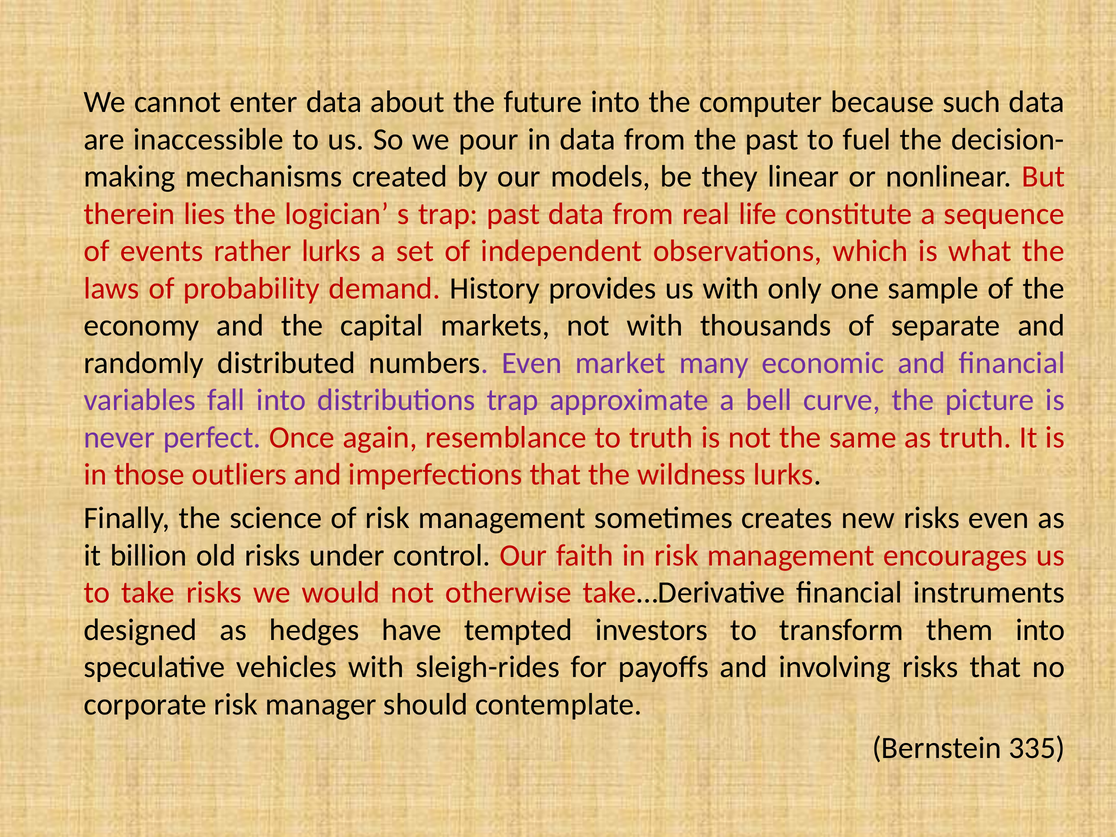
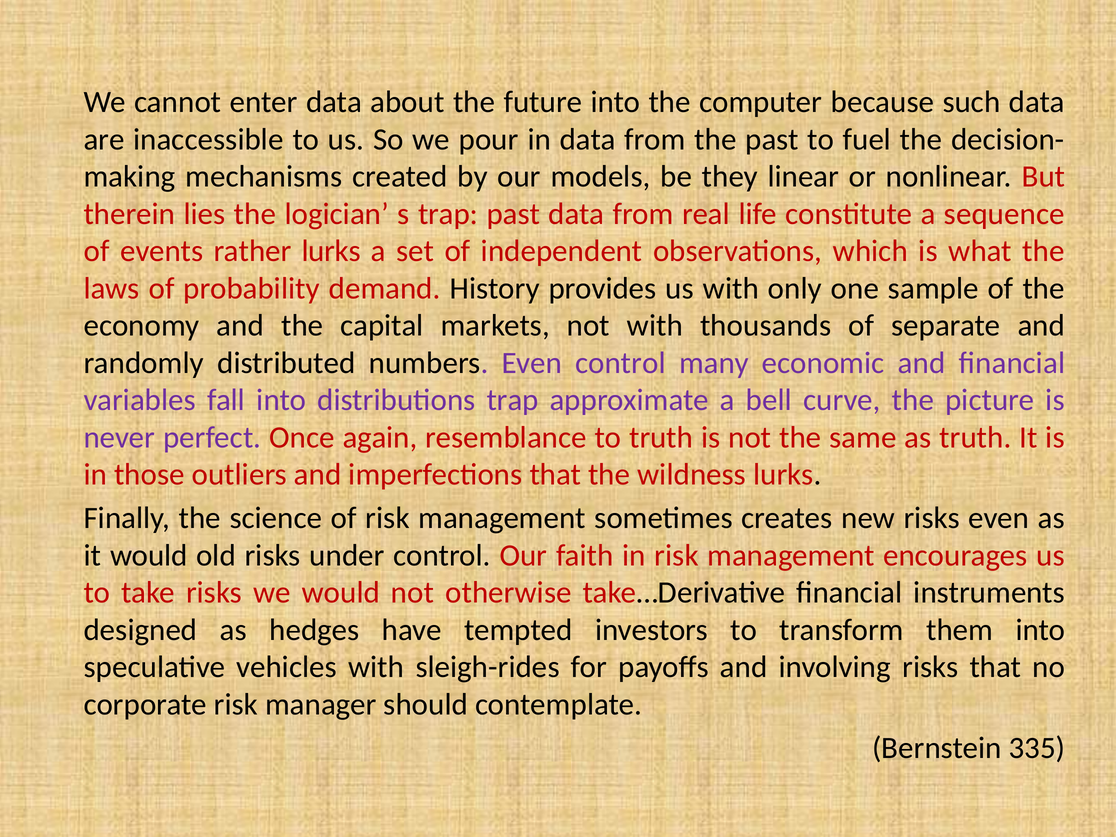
Even market: market -> control (620, 363)
it billion: billion -> would (149, 555)
